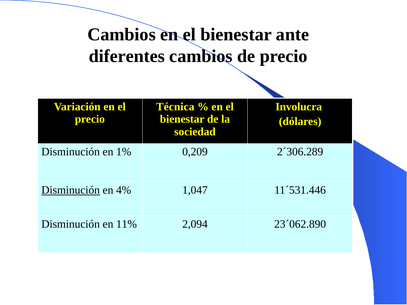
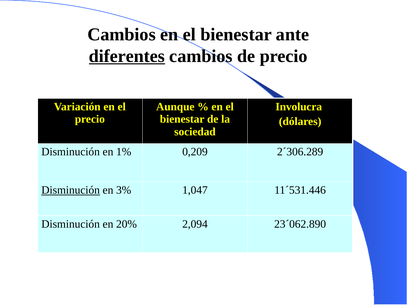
diferentes underline: none -> present (127, 56)
Técnica: Técnica -> Aunque (175, 107)
4%: 4% -> 3% (124, 190)
11%: 11% -> 20% (127, 224)
